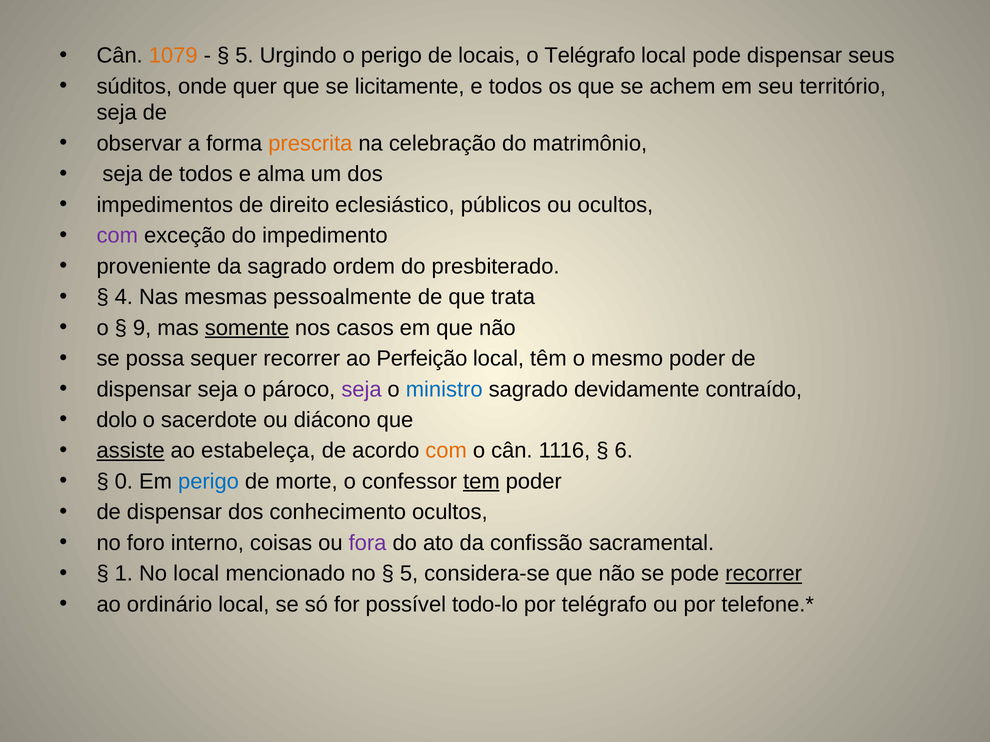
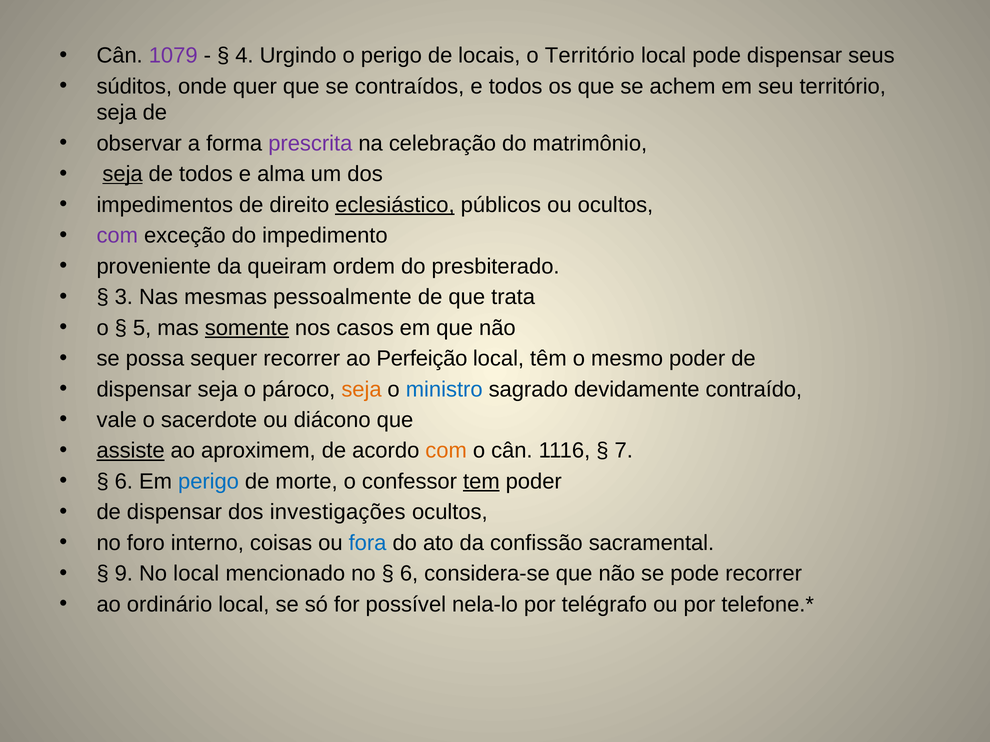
1079 colour: orange -> purple (173, 56)
5: 5 -> 4 (244, 56)
o Telégrafo: Telégrafo -> Território (590, 56)
licitamente: licitamente -> contraídos (410, 86)
prescrita colour: orange -> purple (310, 144)
seja underline: none -> present (123, 174)
eclesiástico underline: none -> present (395, 205)
da sagrado: sagrado -> queiram (287, 267)
4: 4 -> 3 (124, 297)
9: 9 -> 5 (142, 328)
seja colour: purple -> orange (361, 390)
dolo: dolo -> vale (117, 420)
estabeleça: estabeleça -> aproximem (258, 451)
6: 6 -> 7 (624, 451)
0: 0 -> 6 (124, 482)
conhecimento: conhecimento -> investigações (338, 513)
fora colour: purple -> blue (368, 543)
1: 1 -> 9 (124, 574)
5: 5 -> 6 (409, 574)
recorrer underline: present -> none (764, 574)
todo-lo: todo-lo -> nela-lo (485, 605)
